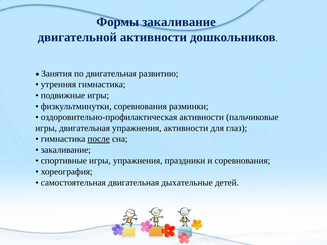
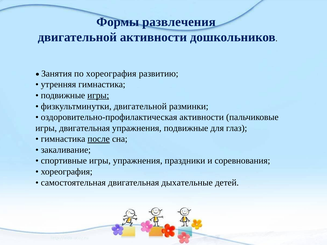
Формы закаливание: закаливание -> развлечения (179, 22)
по двигательная: двигательная -> хореография (111, 74)
игры underline: none -> present (98, 95)
физкультминутки соревнования: соревнования -> двигательной (140, 106)
упражнения активности: активности -> подвижные (186, 128)
